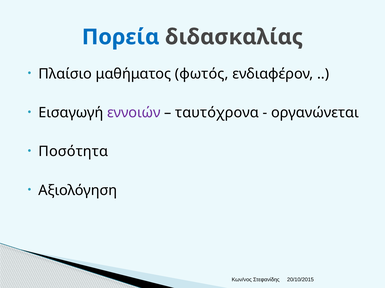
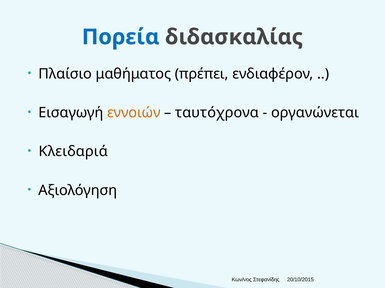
φωτός: φωτός -> πρέπει (202, 74)
εννοιών colour: purple -> orange (134, 113)
Ποσότητα: Ποσότητα -> Κλειδαριά (73, 152)
